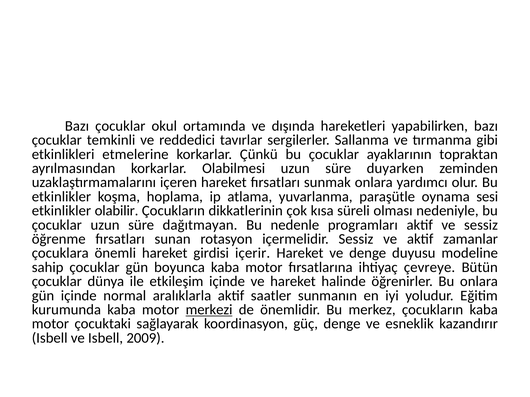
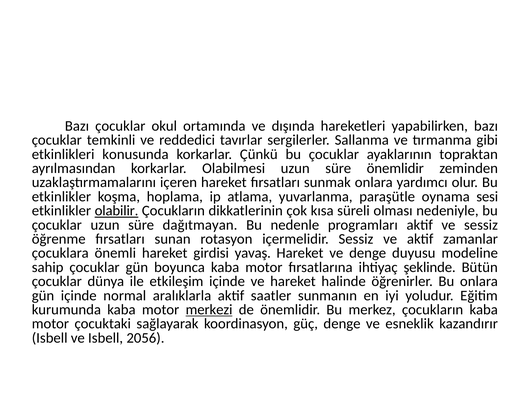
etmelerine: etmelerine -> konusunda (135, 154)
süre duyarken: duyarken -> önemlidir (395, 169)
olabilir underline: none -> present (117, 211)
içerir: içerir -> yavaş (253, 253)
çevreye: çevreye -> şeklinde (430, 268)
2009: 2009 -> 2056 (145, 338)
